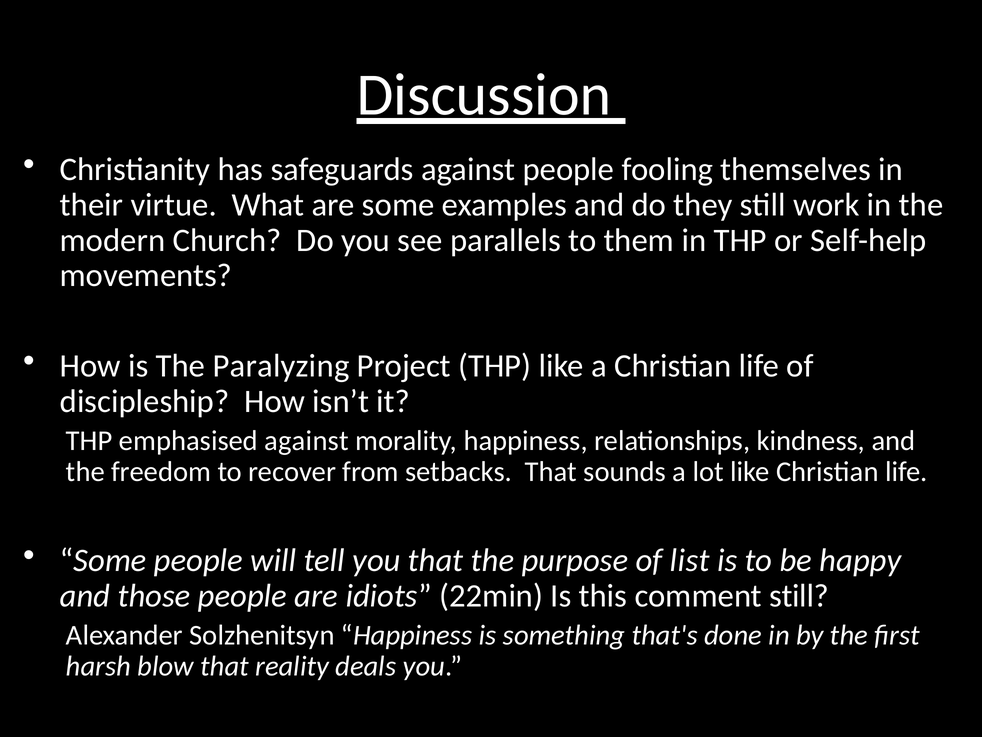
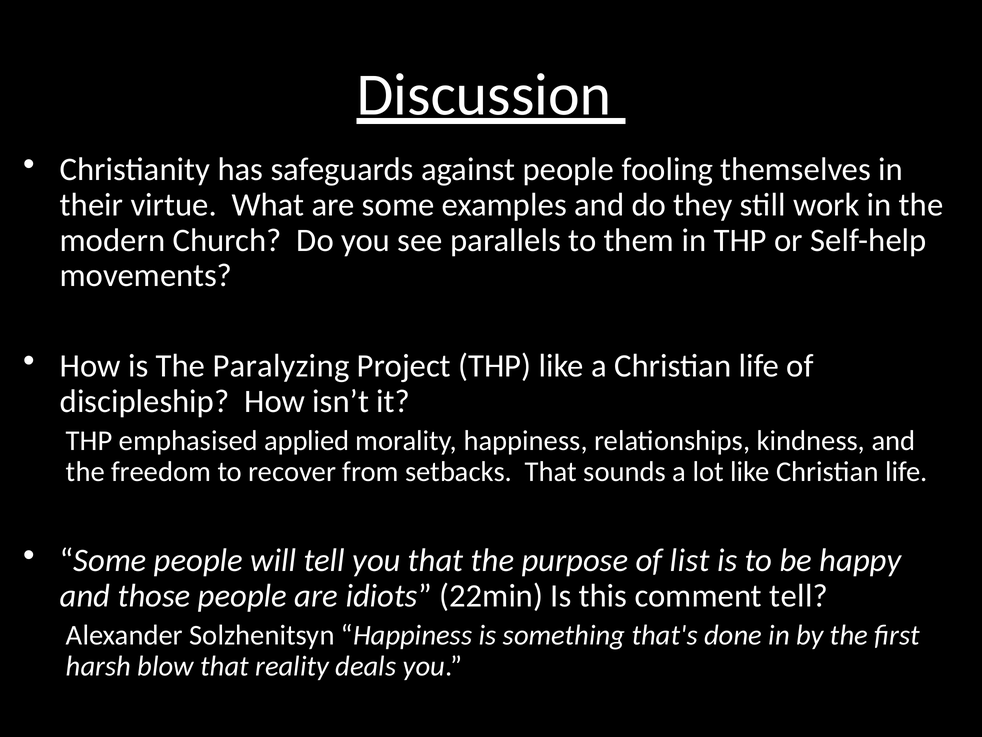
emphasised against: against -> applied (307, 441)
comment still: still -> tell (799, 595)
